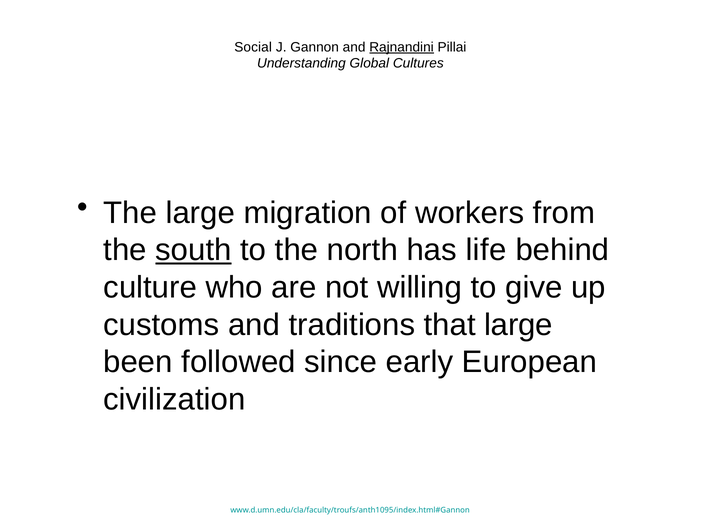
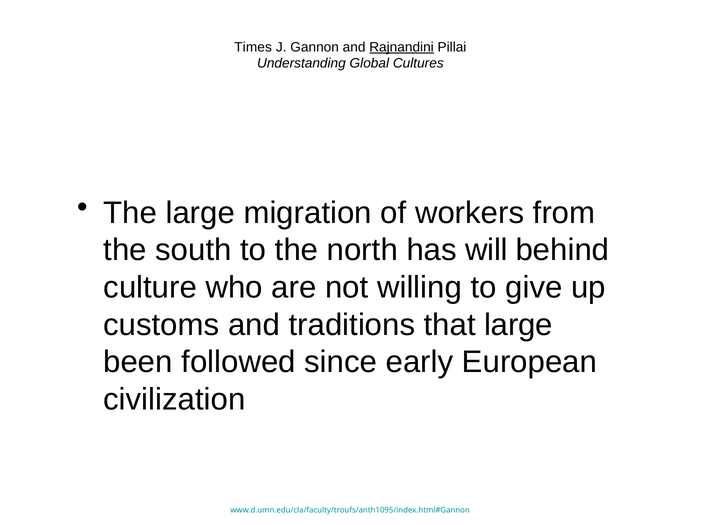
Social: Social -> Times (253, 47)
south underline: present -> none (193, 250)
life: life -> will (486, 250)
